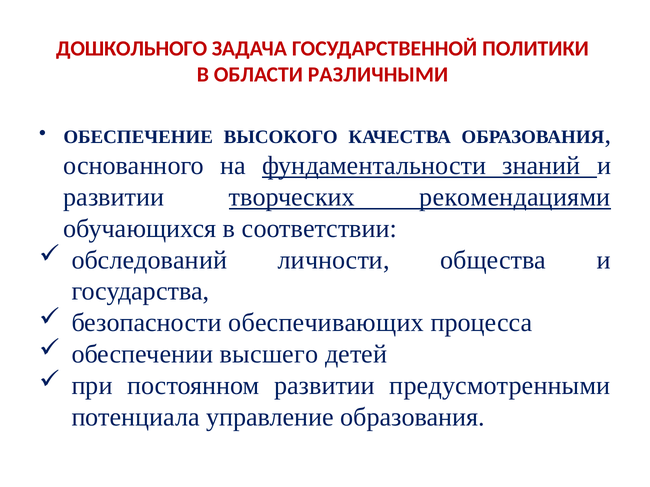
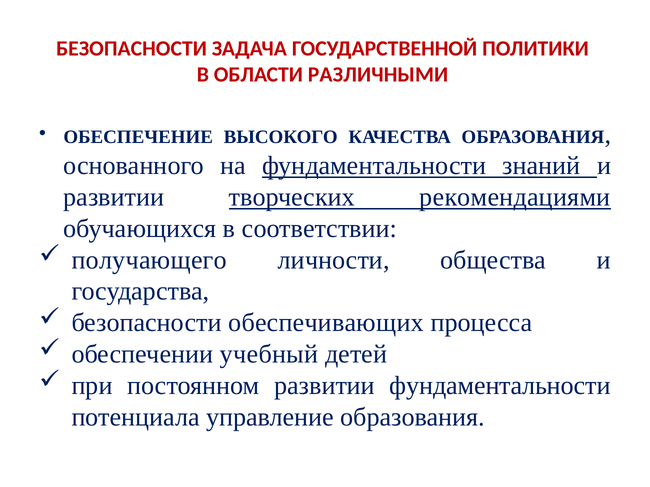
ДОШКОЛЬНОГО: ДОШКОЛЬНОГО -> БЕЗОПАСНОСТИ (132, 49)
обследований: обследований -> получающего (149, 260)
высшего: высшего -> учебный (269, 355)
развитии предусмотренными: предусмотренными -> фундаментальности (500, 386)
